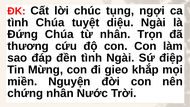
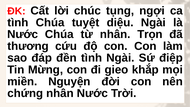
Đứng: Đứng -> Nước (23, 34)
